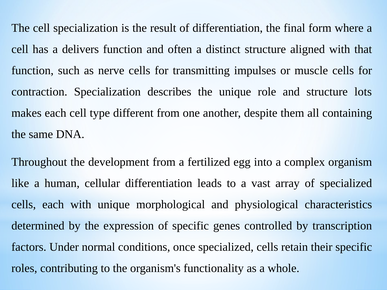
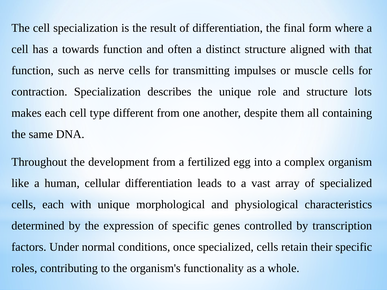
delivers: delivers -> towards (80, 49)
